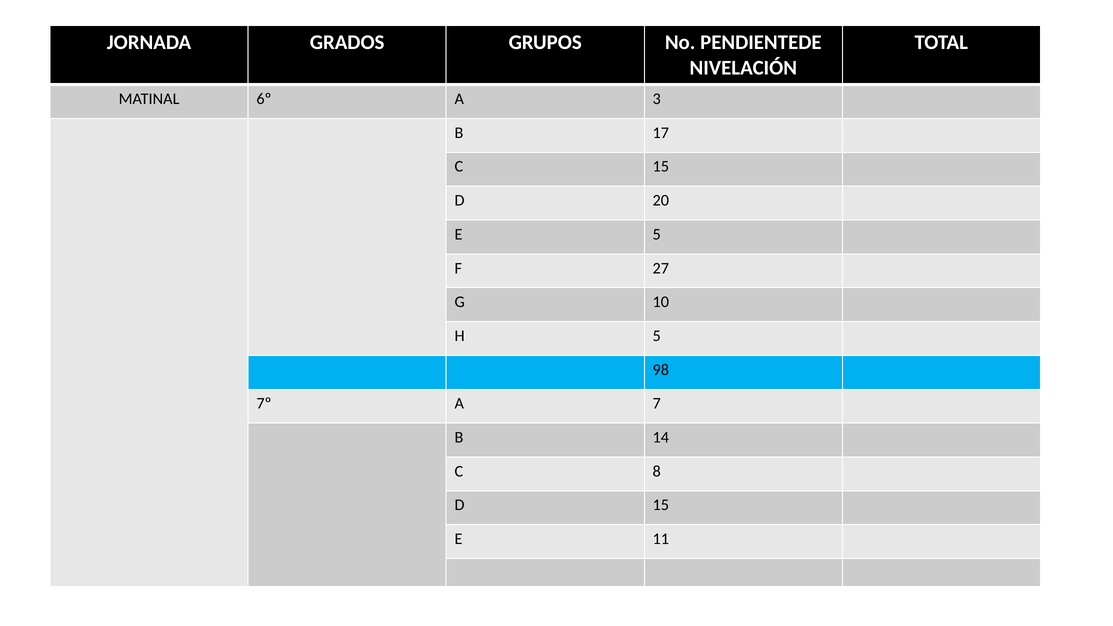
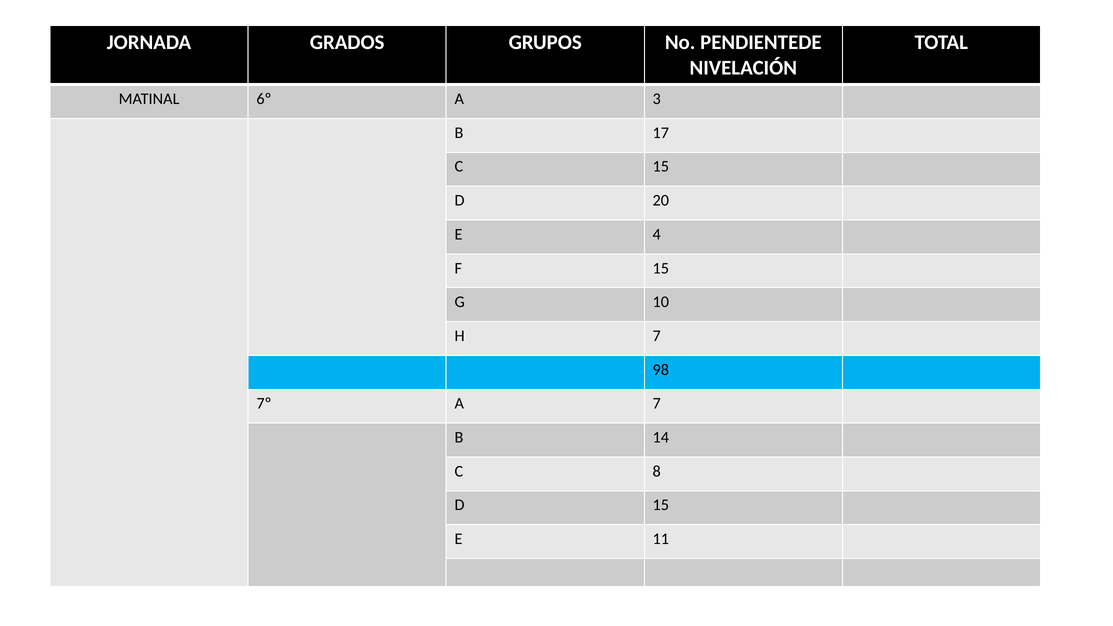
E 5: 5 -> 4 (657, 234)
F 27: 27 -> 15 (661, 268)
H 5: 5 -> 7 (657, 336)
